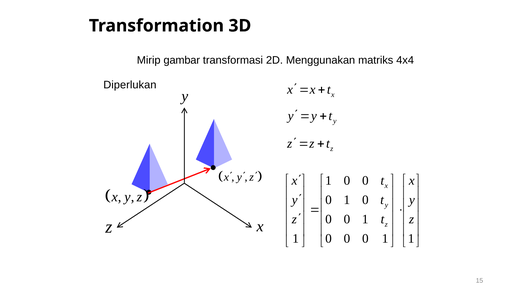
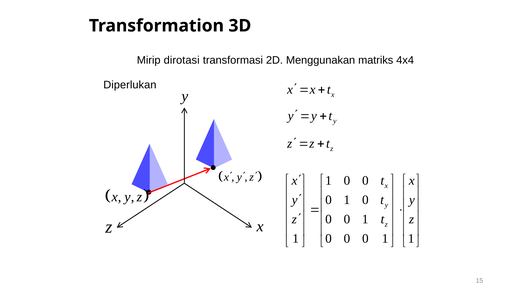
gambar: gambar -> dirotasi (182, 60)
